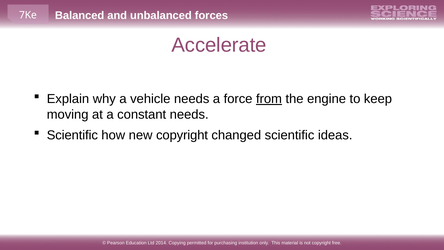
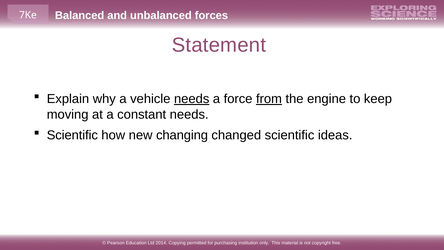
Accelerate: Accelerate -> Statement (219, 45)
needs underline: none -> present (192, 99)
new copyright: copyright -> changing (182, 135)
